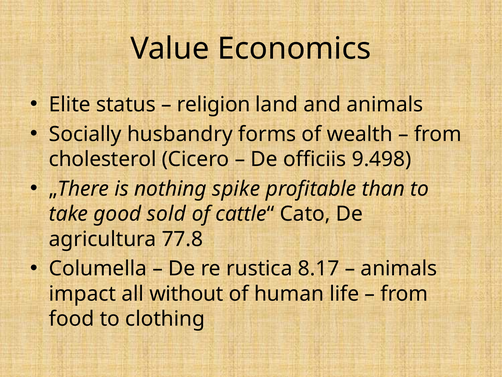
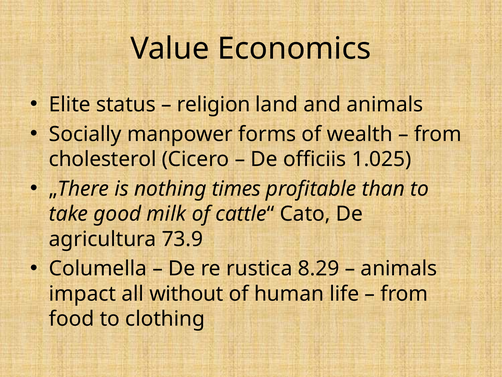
husbandry: husbandry -> manpower (180, 134)
9.498: 9.498 -> 1.025 (382, 159)
spike: spike -> times (236, 189)
sold: sold -> milk (166, 214)
77.8: 77.8 -> 73.9 (182, 239)
8.17: 8.17 -> 8.29 (319, 268)
